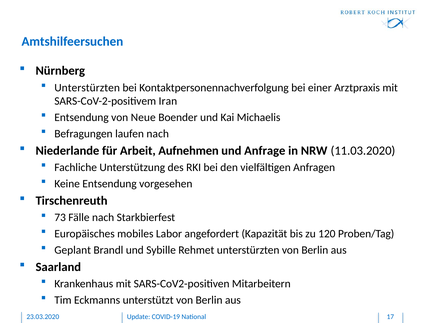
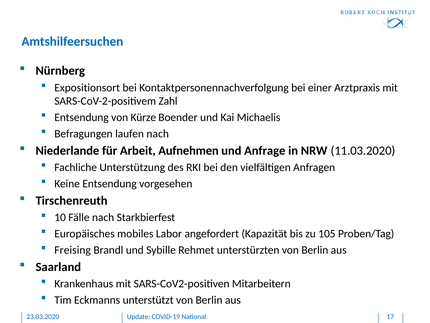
Unterstürzten: Unterstürzten -> Expositionsort (87, 87)
Iran: Iran -> Zahl (168, 101)
Neue: Neue -> Kürze (143, 117)
73: 73 -> 10 (60, 217)
120: 120 -> 105 (327, 233)
Geplant: Geplant -> Freising (73, 250)
